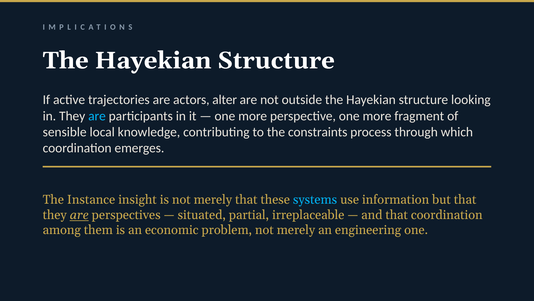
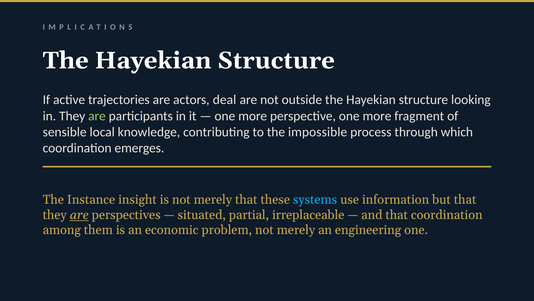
alter: alter -> deal (225, 100)
are colour: light blue -> light green (97, 116)
constraints: constraints -> impossible (318, 132)
